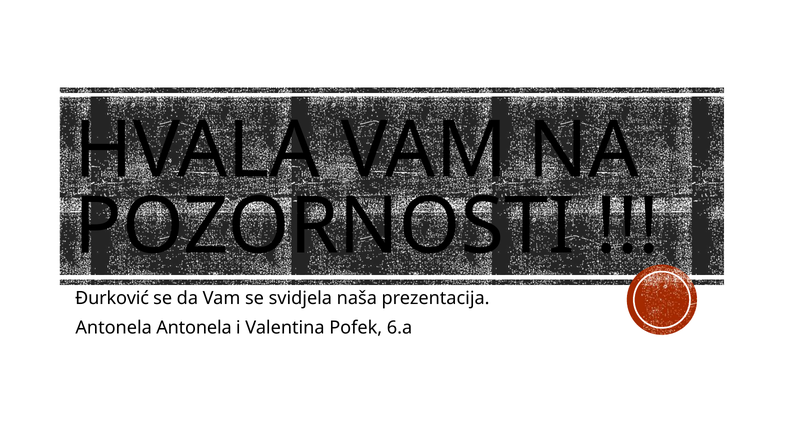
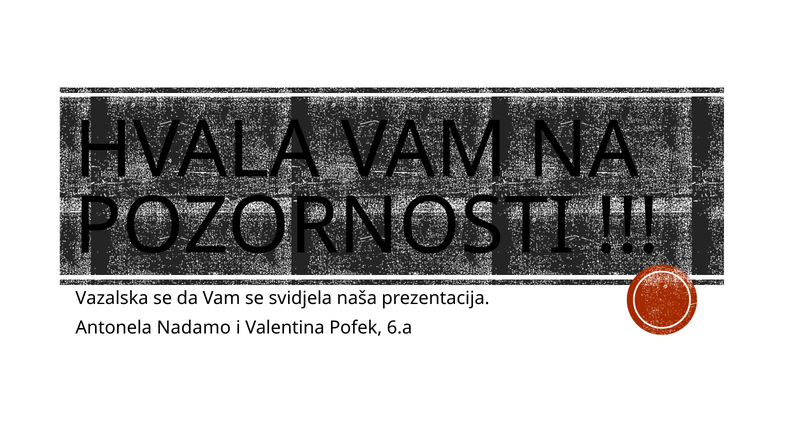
Đurković: Đurković -> Vazalska (112, 298)
Antonela Antonela: Antonela -> Nadamo (194, 327)
